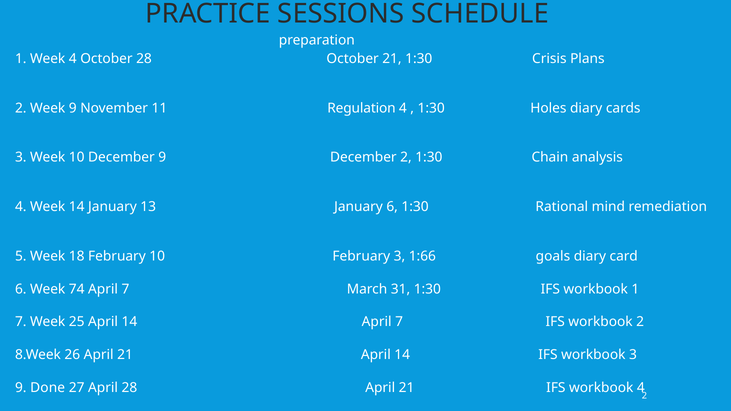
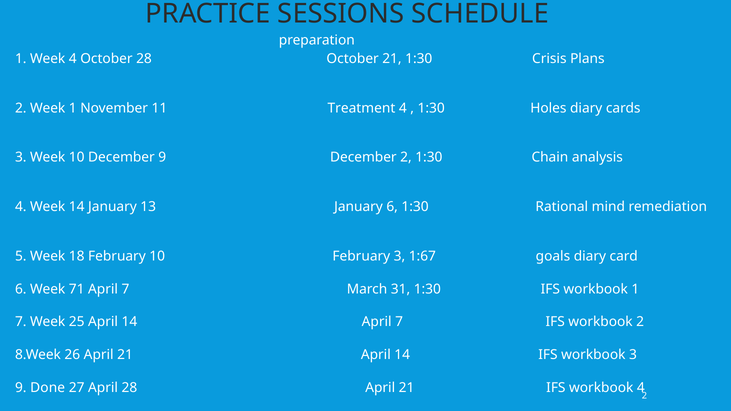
Week 9: 9 -> 1 (73, 108)
Regulation: Regulation -> Treatment (361, 108)
1:66: 1:66 -> 1:67 (422, 256)
74: 74 -> 71 (77, 289)
